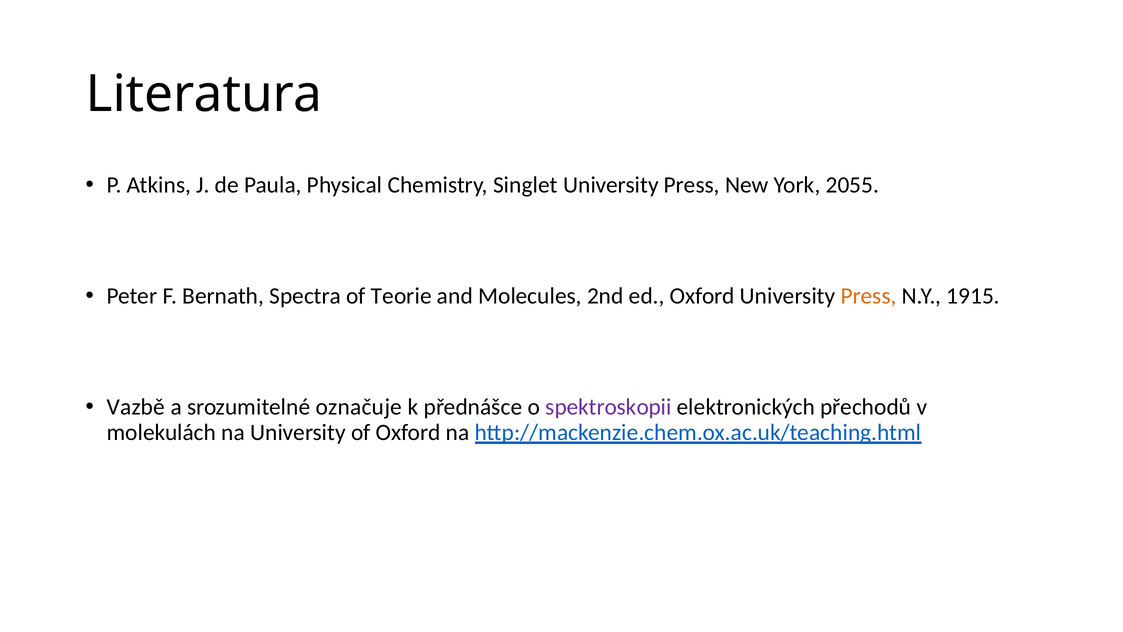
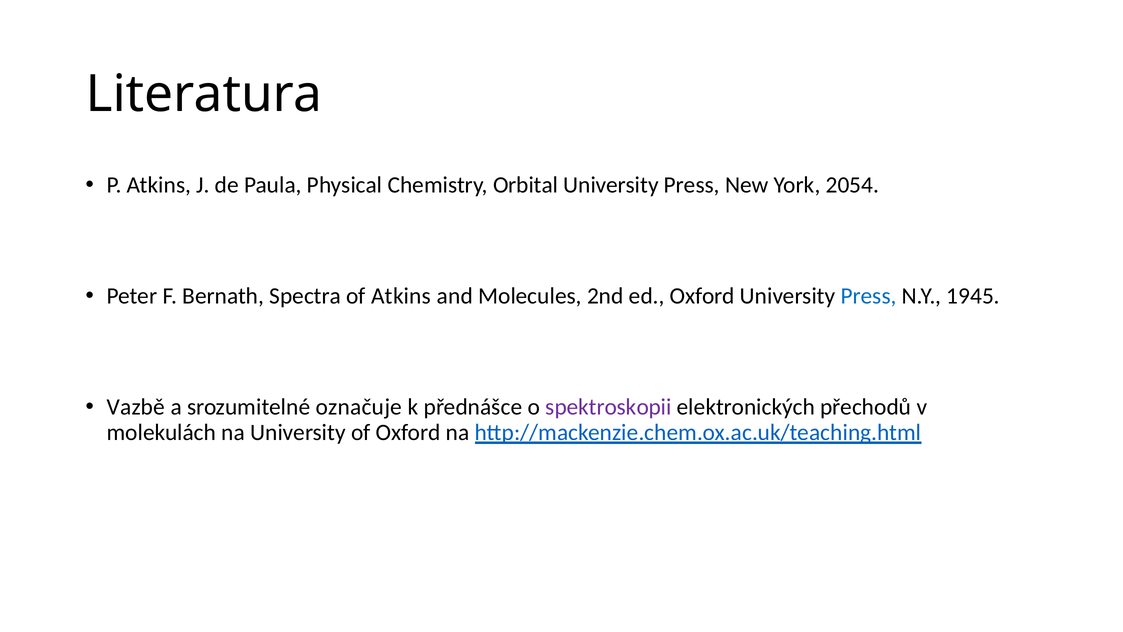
Singlet: Singlet -> Orbital (526, 185)
2055: 2055 -> 2054 (852, 185)
of Teorie: Teorie -> Atkins (401, 296)
Press colour: orange -> blue (869, 296)
1915: 1915 -> 1945 (973, 296)
